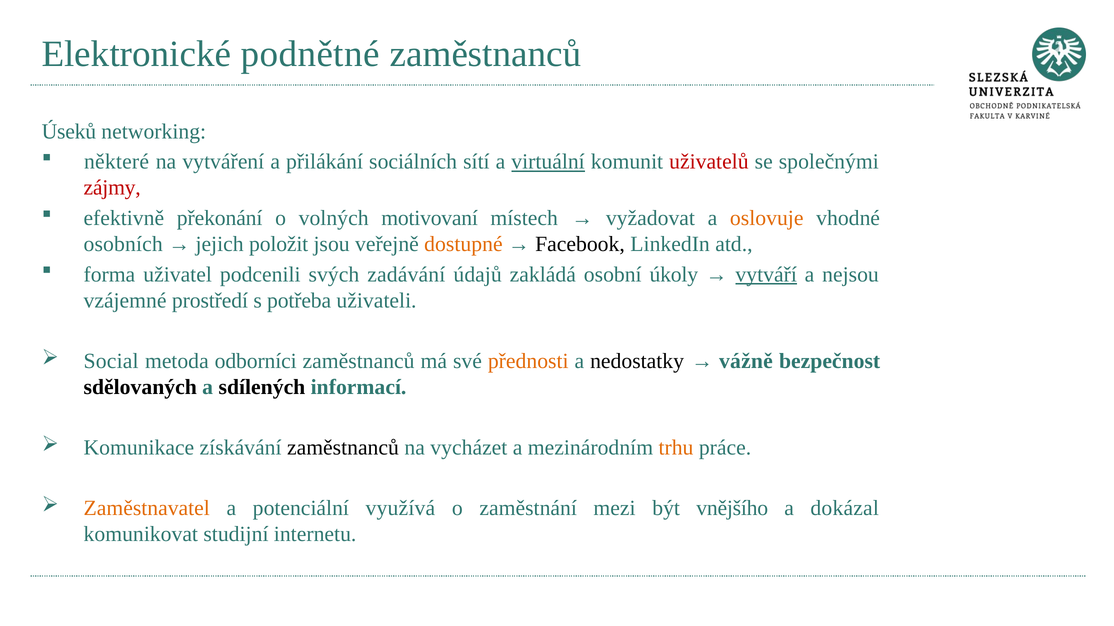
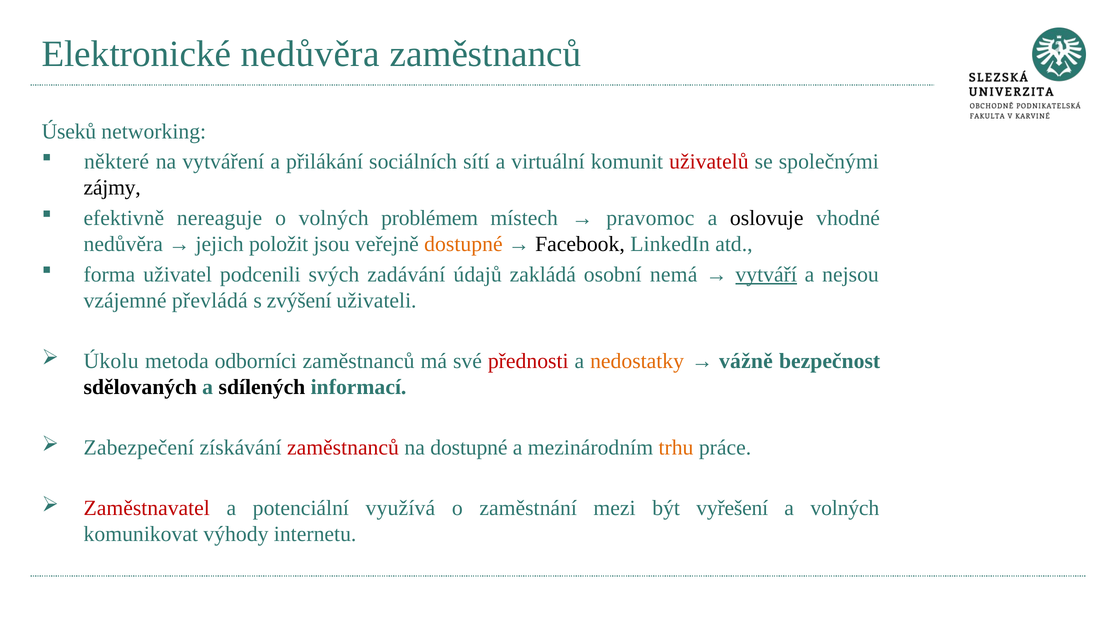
Elektronické podnětné: podnětné -> nedůvěra (310, 54)
virtuální underline: present -> none (548, 162)
zájmy colour: red -> black (112, 188)
překonání: překonání -> nereaguje (220, 218)
motivovaní: motivovaní -> problémem (430, 218)
vyžadovat: vyžadovat -> pravomoc (650, 218)
oslovuje colour: orange -> black (767, 218)
osobních: osobních -> nedůvěra (123, 244)
úkoly: úkoly -> nemá (674, 275)
prostředí: prostředí -> převládá (210, 301)
potřeba: potřeba -> zvýšení (299, 301)
Social: Social -> Úkolu (111, 361)
přednosti colour: orange -> red (528, 361)
nedostatky colour: black -> orange (637, 361)
Komunikace: Komunikace -> Zabezpečení (139, 448)
zaměstnanců colour: black -> red (343, 448)
na vycházet: vycházet -> dostupné (469, 448)
Zaměstnavatel colour: orange -> red (147, 509)
vnějšího: vnějšího -> vyřešení (732, 509)
a dokázal: dokázal -> volných (845, 509)
studijní: studijní -> výhody (236, 535)
